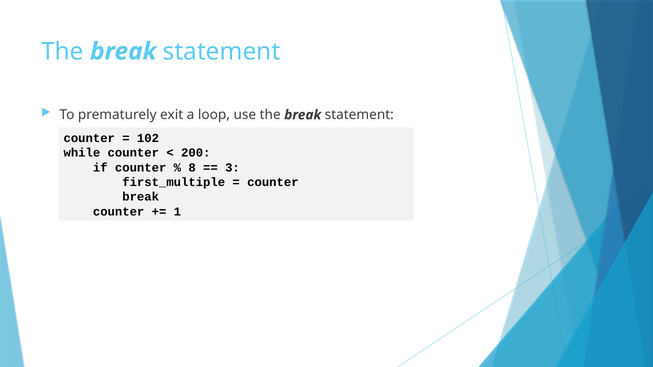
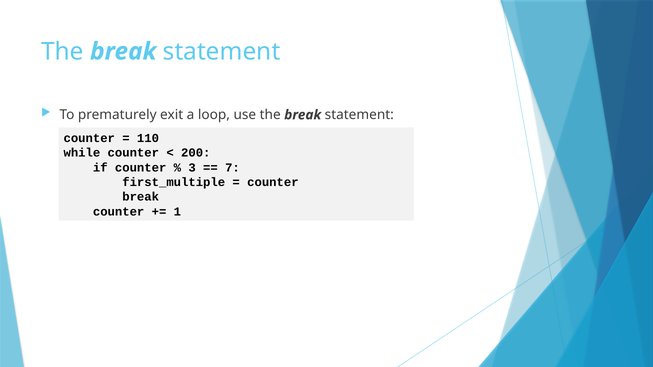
102: 102 -> 110 (148, 138)
8: 8 -> 3 (192, 168)
3: 3 -> 7 (232, 168)
